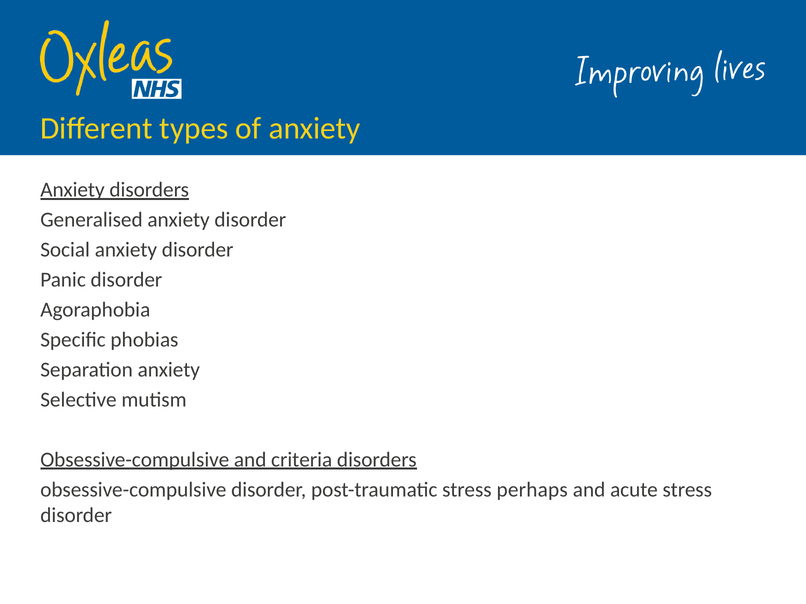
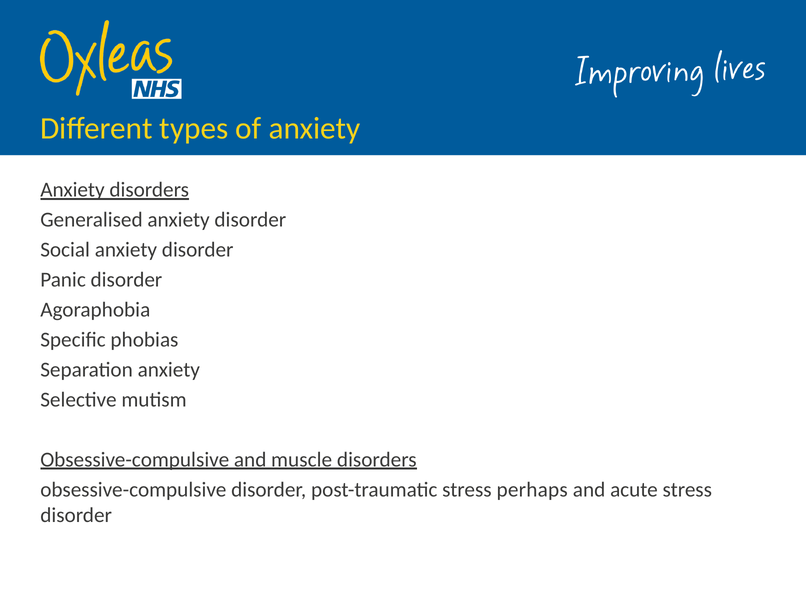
criteria: criteria -> muscle (302, 460)
